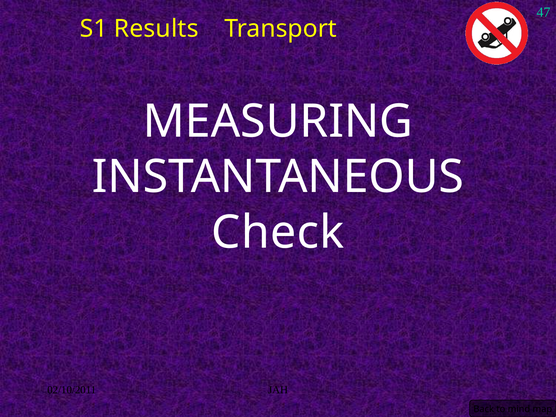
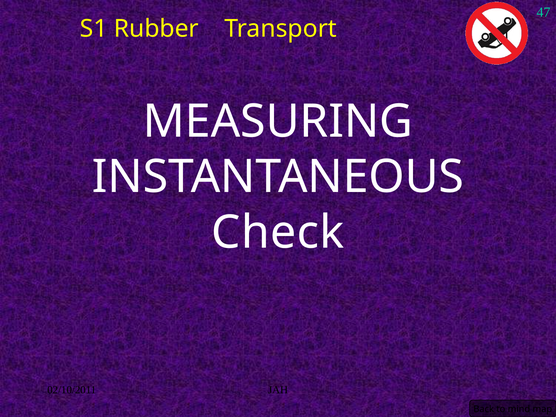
Results: Results -> Rubber (156, 29)
